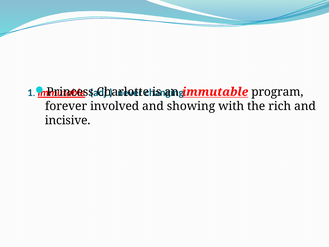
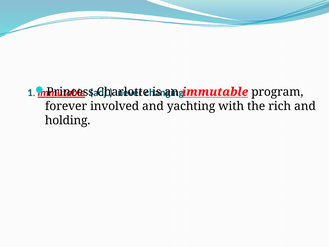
showing: showing -> yachting (191, 106)
incisive: incisive -> holding (68, 120)
